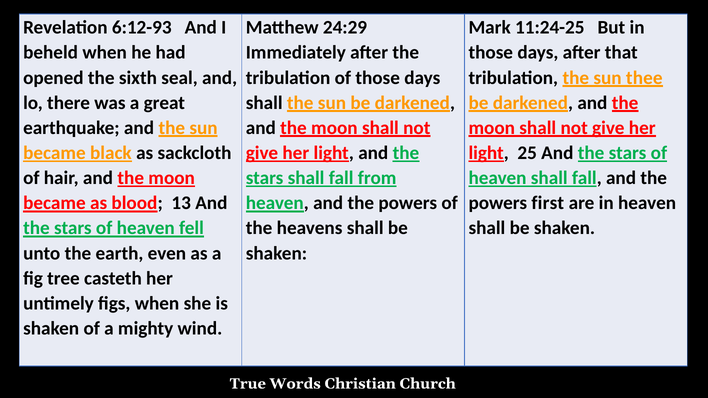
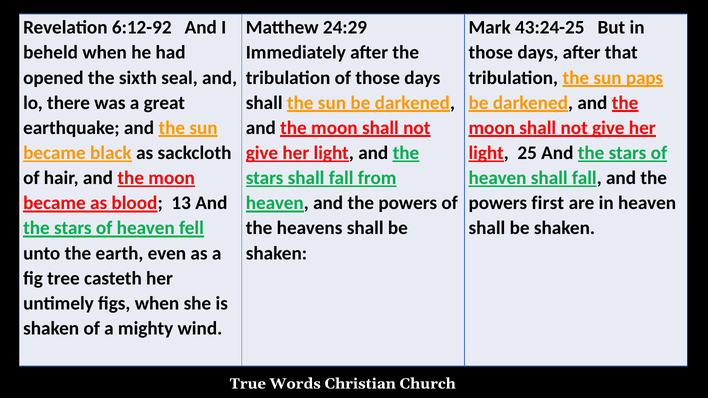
6:12-93: 6:12-93 -> 6:12-92 (142, 28)
11:24-25: 11:24-25 -> 43:24-25 (550, 28)
thee: thee -> paps (644, 78)
